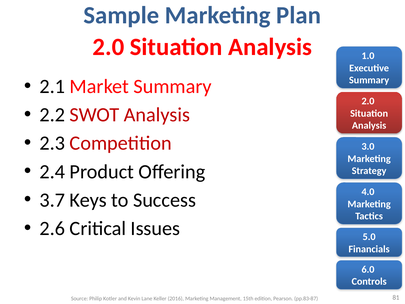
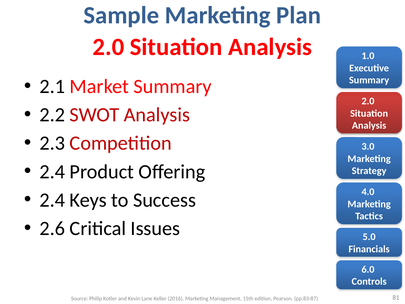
3.7: 3.7 -> 2.4 (52, 200)
